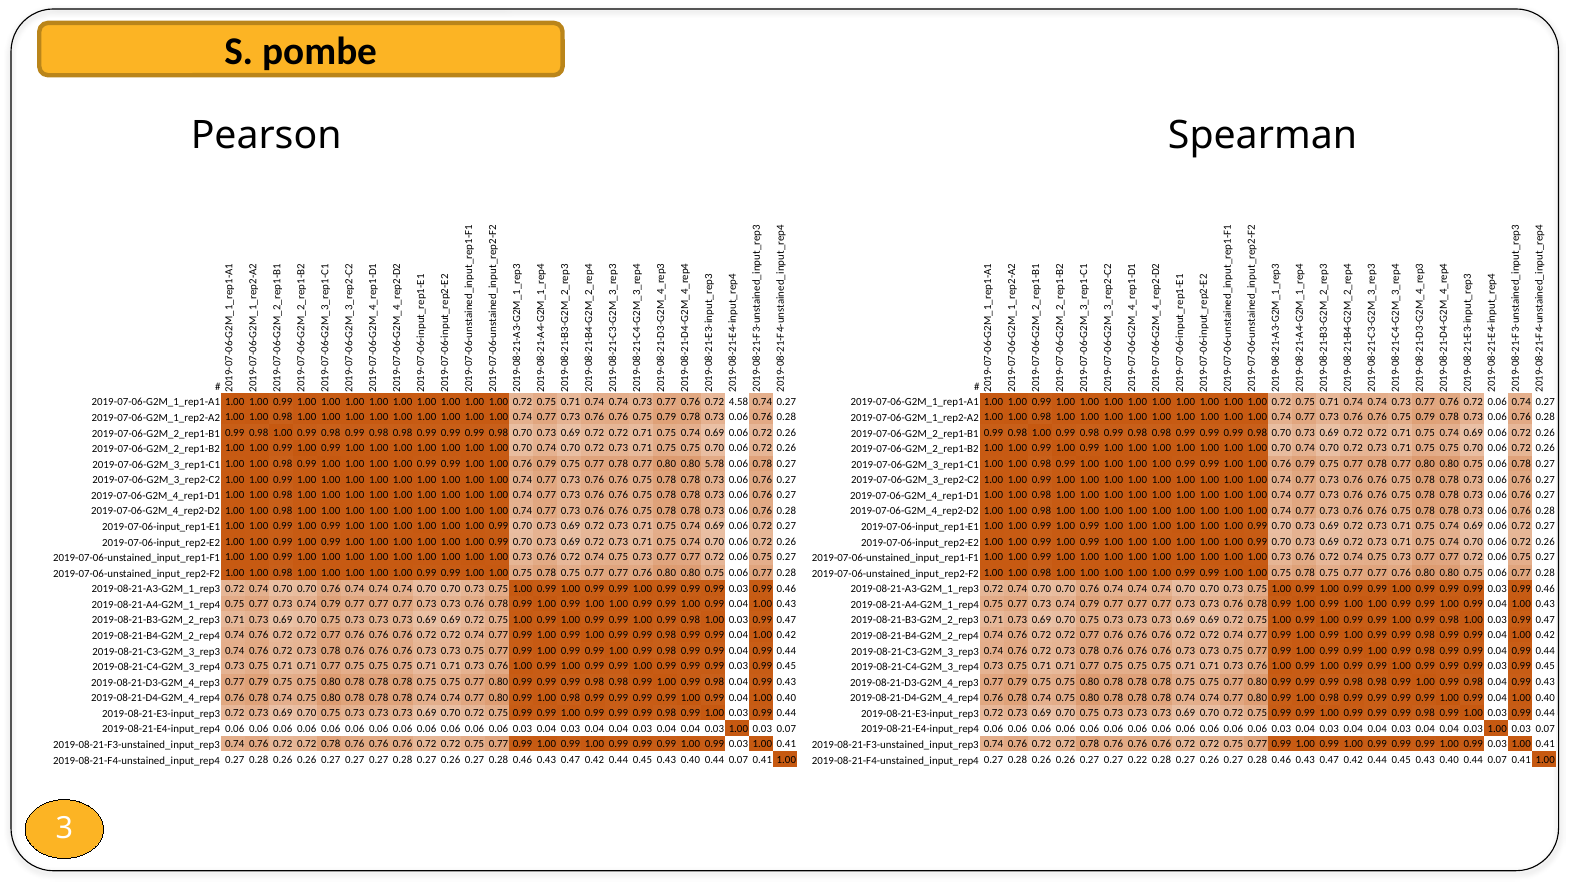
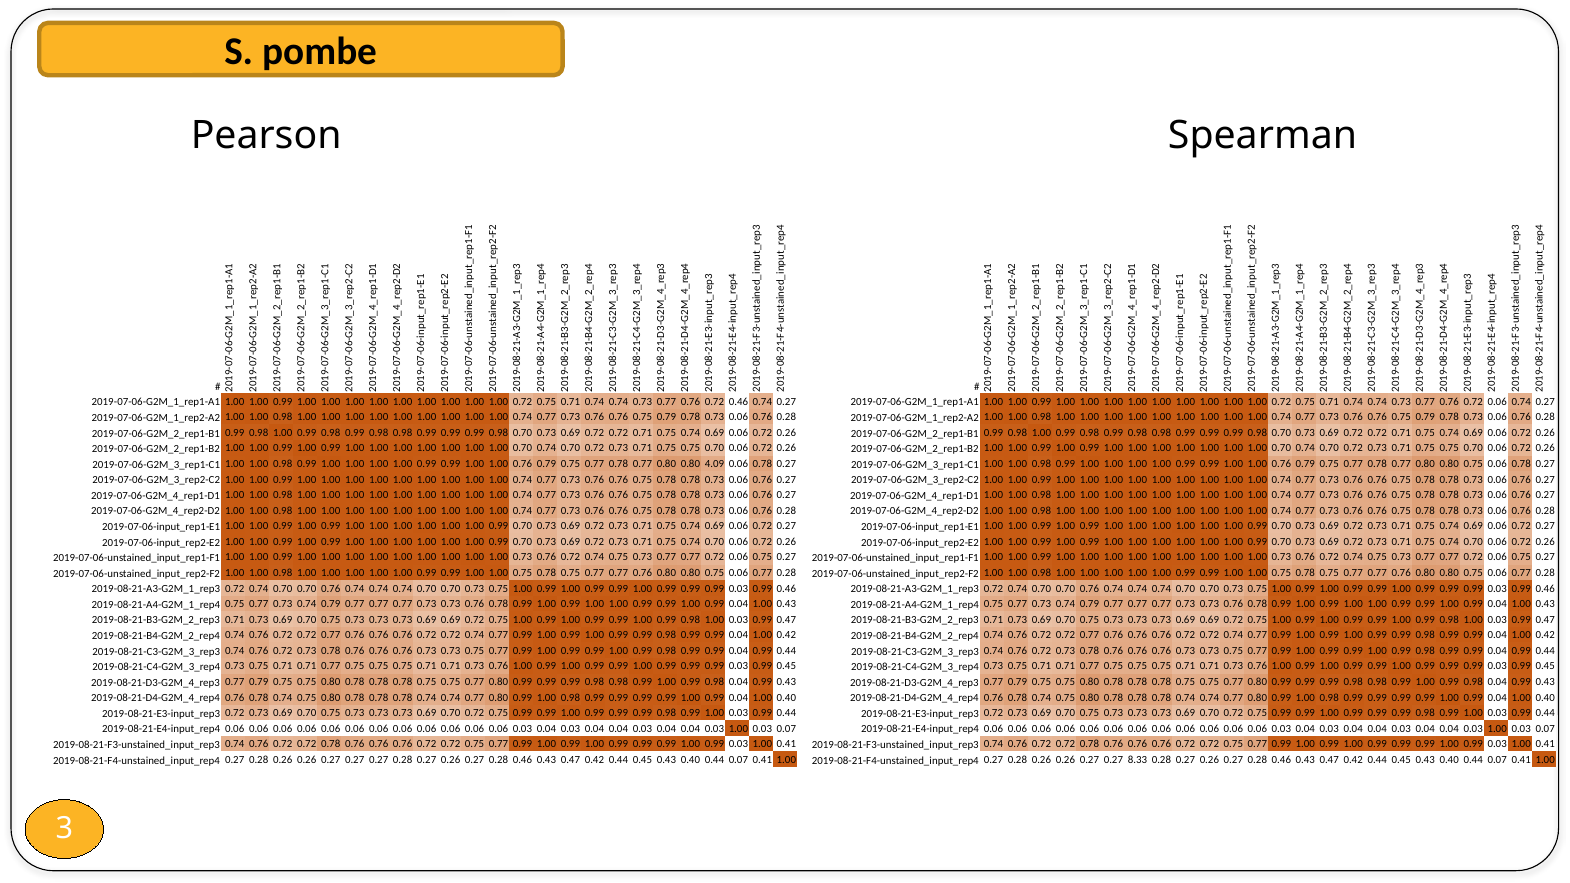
0.72 4.58: 4.58 -> 0.46 (738, 402)
5.78: 5.78 -> 4.09 (714, 464)
0.22: 0.22 -> 8.33 (1137, 760)
